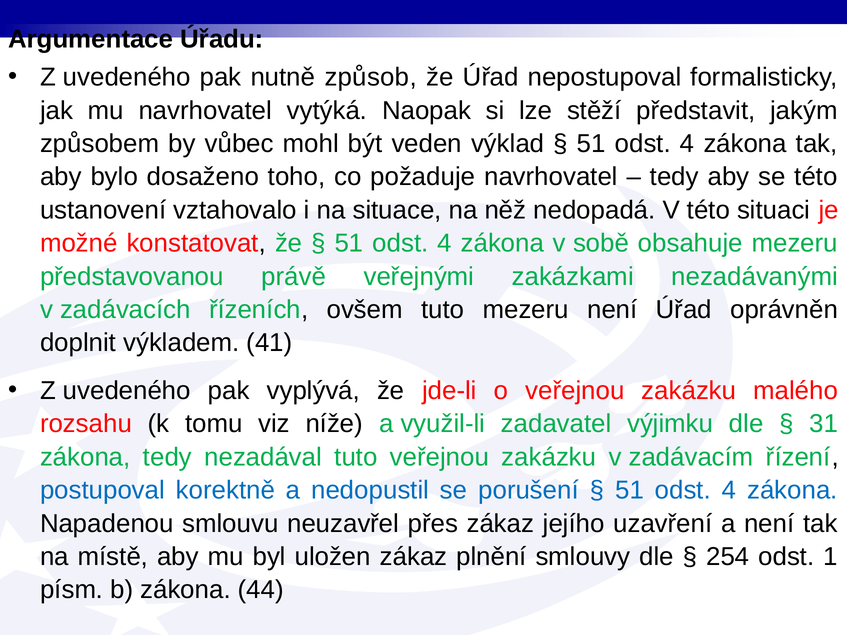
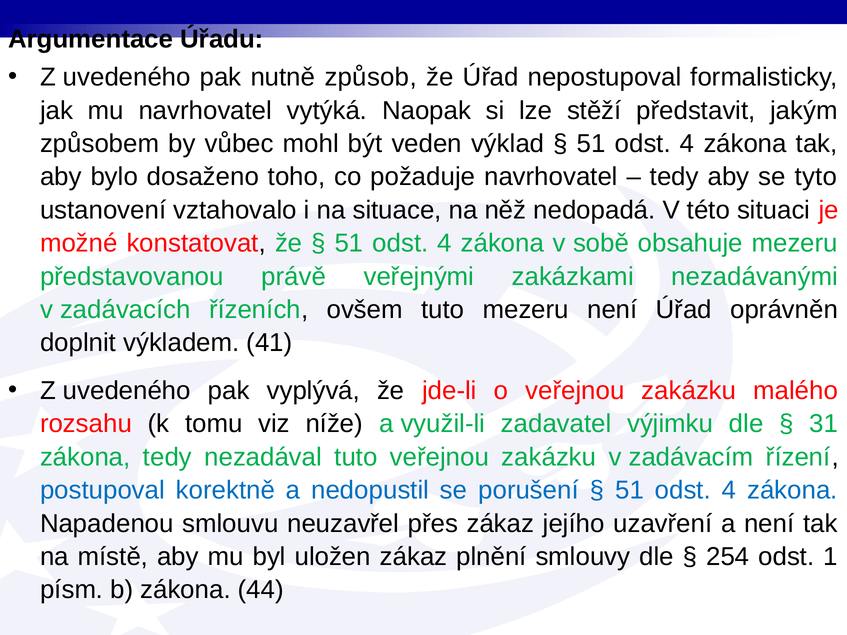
se této: této -> tyto (816, 177)
